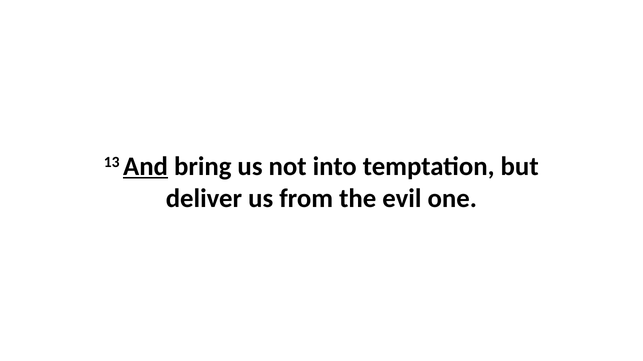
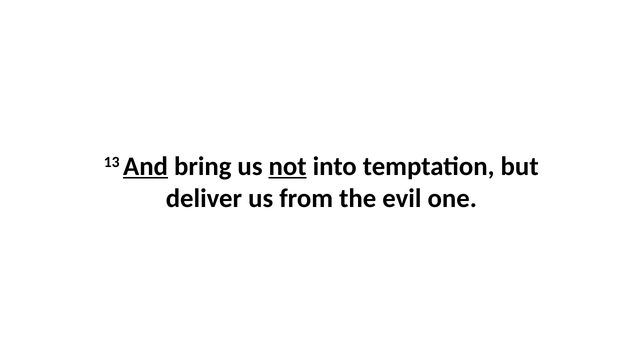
not underline: none -> present (288, 167)
